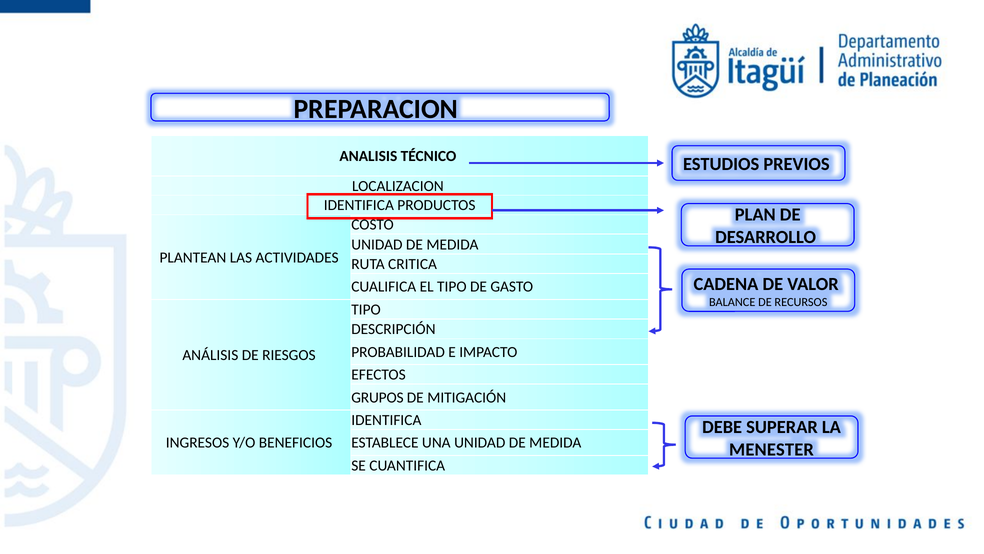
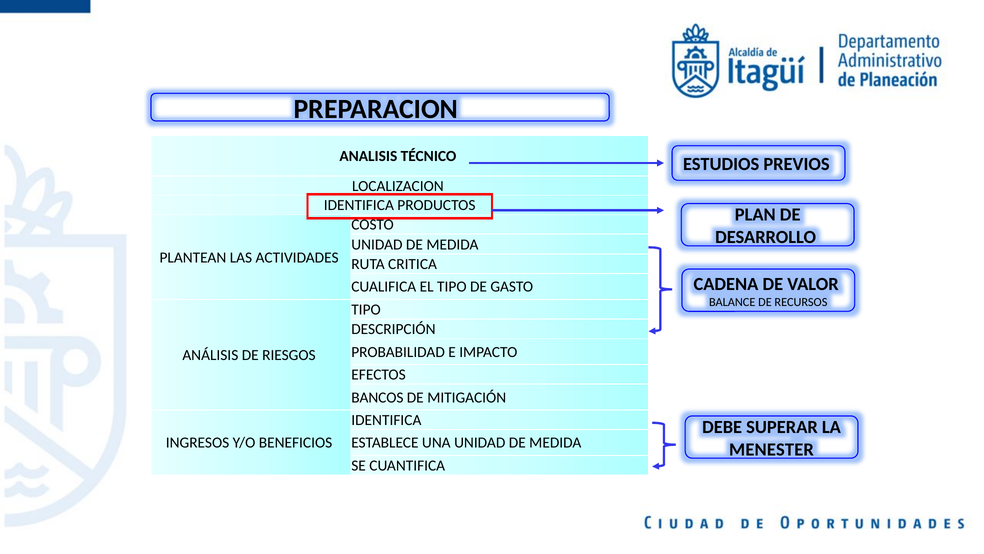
GRUPOS: GRUPOS -> BANCOS (377, 397)
